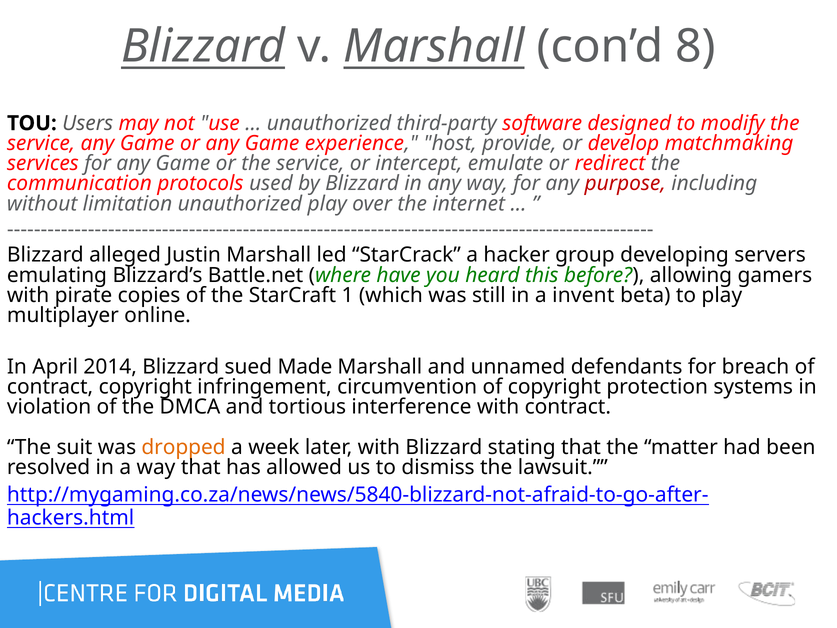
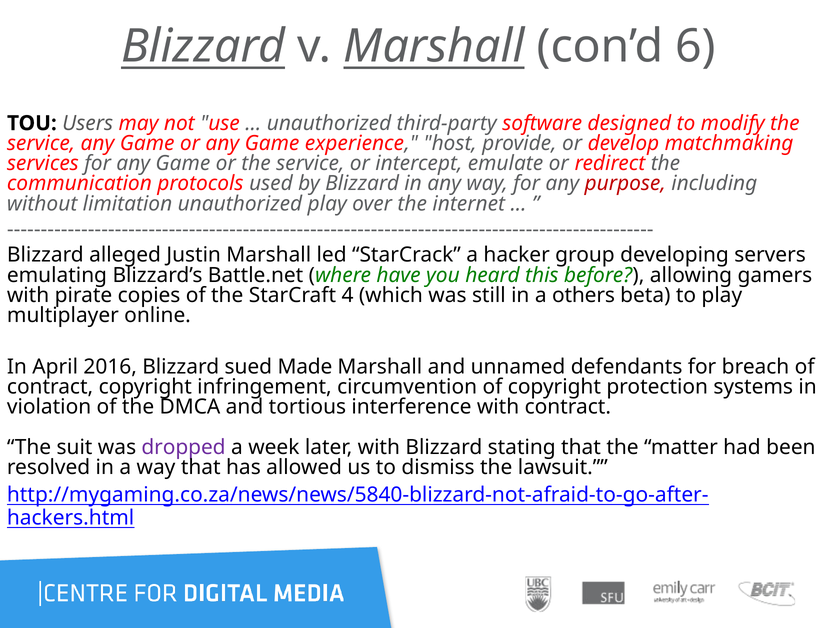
8: 8 -> 6 (695, 47)
1: 1 -> 4 (348, 295)
invent: invent -> others (583, 295)
2014: 2014 -> 2016 (110, 367)
dropped colour: orange -> purple (184, 447)
